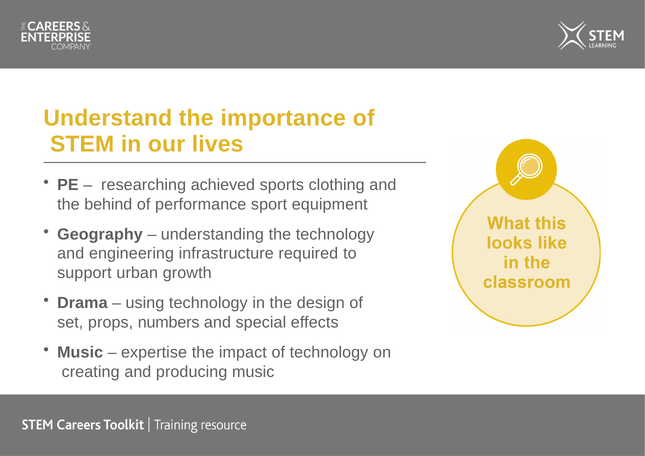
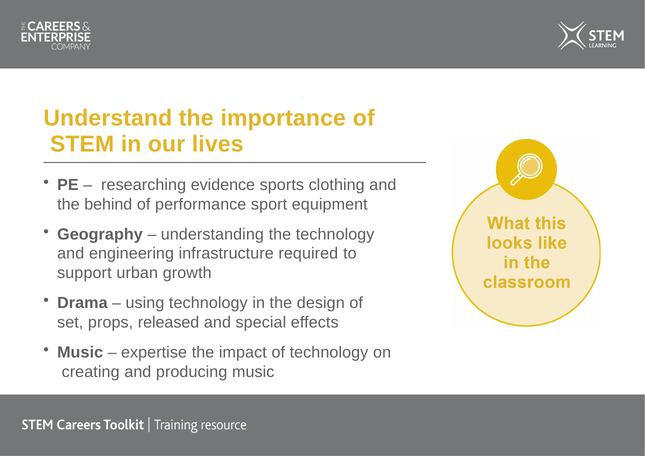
achieved: achieved -> evidence (223, 185)
numbers: numbers -> released (169, 323)
